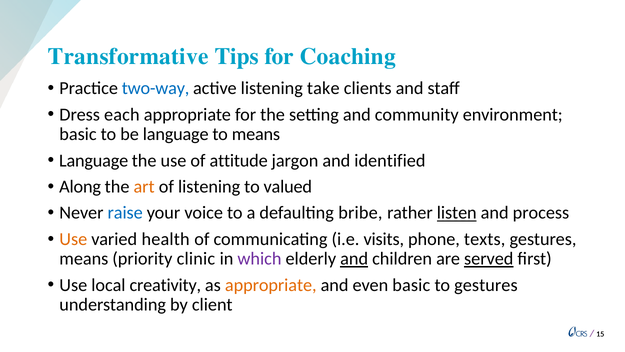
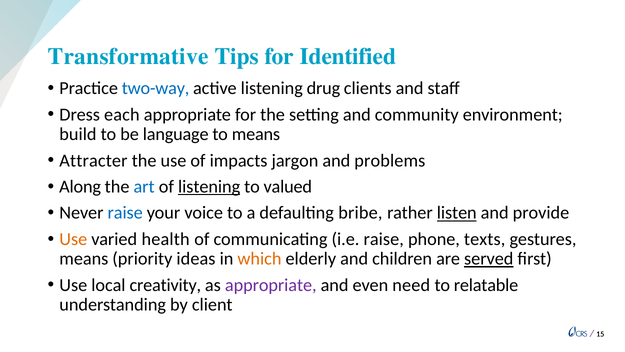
Coaching: Coaching -> Identified (348, 56)
take: take -> drug (323, 88)
basic: basic -> build (78, 134)
Language: Language -> Attracter (93, 160)
attitude: attitude -> impacts (239, 160)
identified: identified -> problems (390, 160)
art colour: orange -> blue (144, 187)
listening underline: none -> present (209, 187)
process: process -> provide (541, 213)
i.e visits: visits -> raise (384, 239)
clinic: clinic -> ideas (196, 259)
which colour: purple -> orange (259, 259)
and underline: present -> none (354, 259)
appropriate colour: orange -> purple (271, 285)
even basic: basic -> need (411, 285)
to gestures: gestures -> relatable (486, 285)
